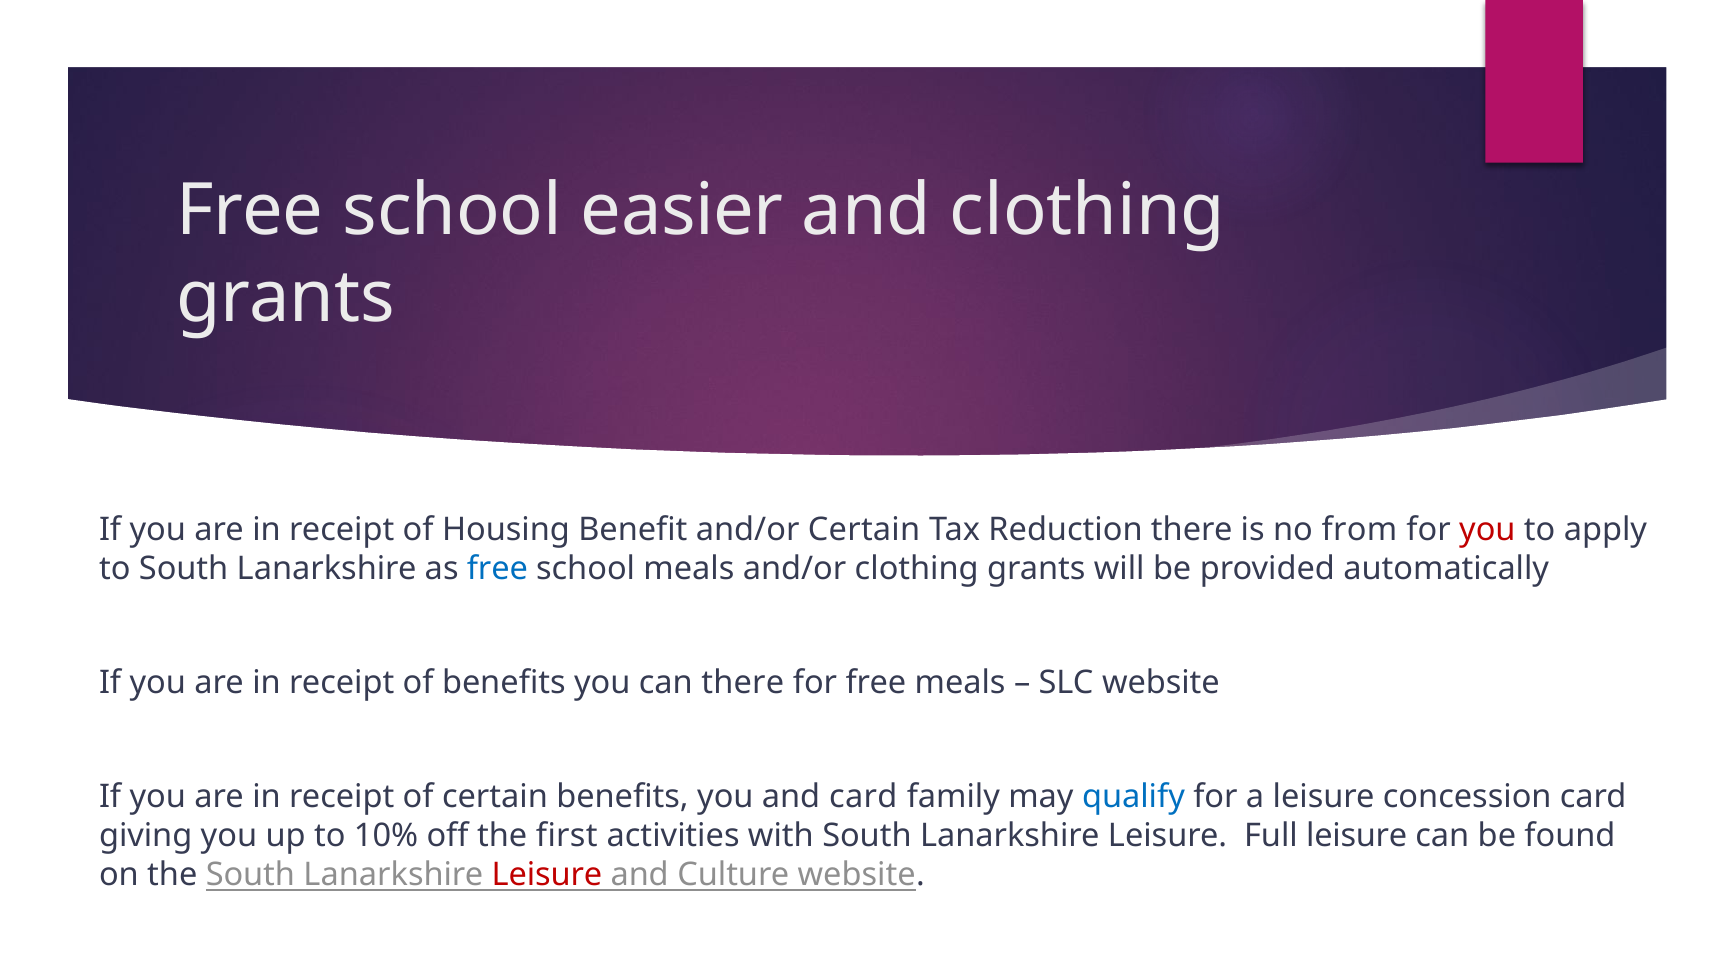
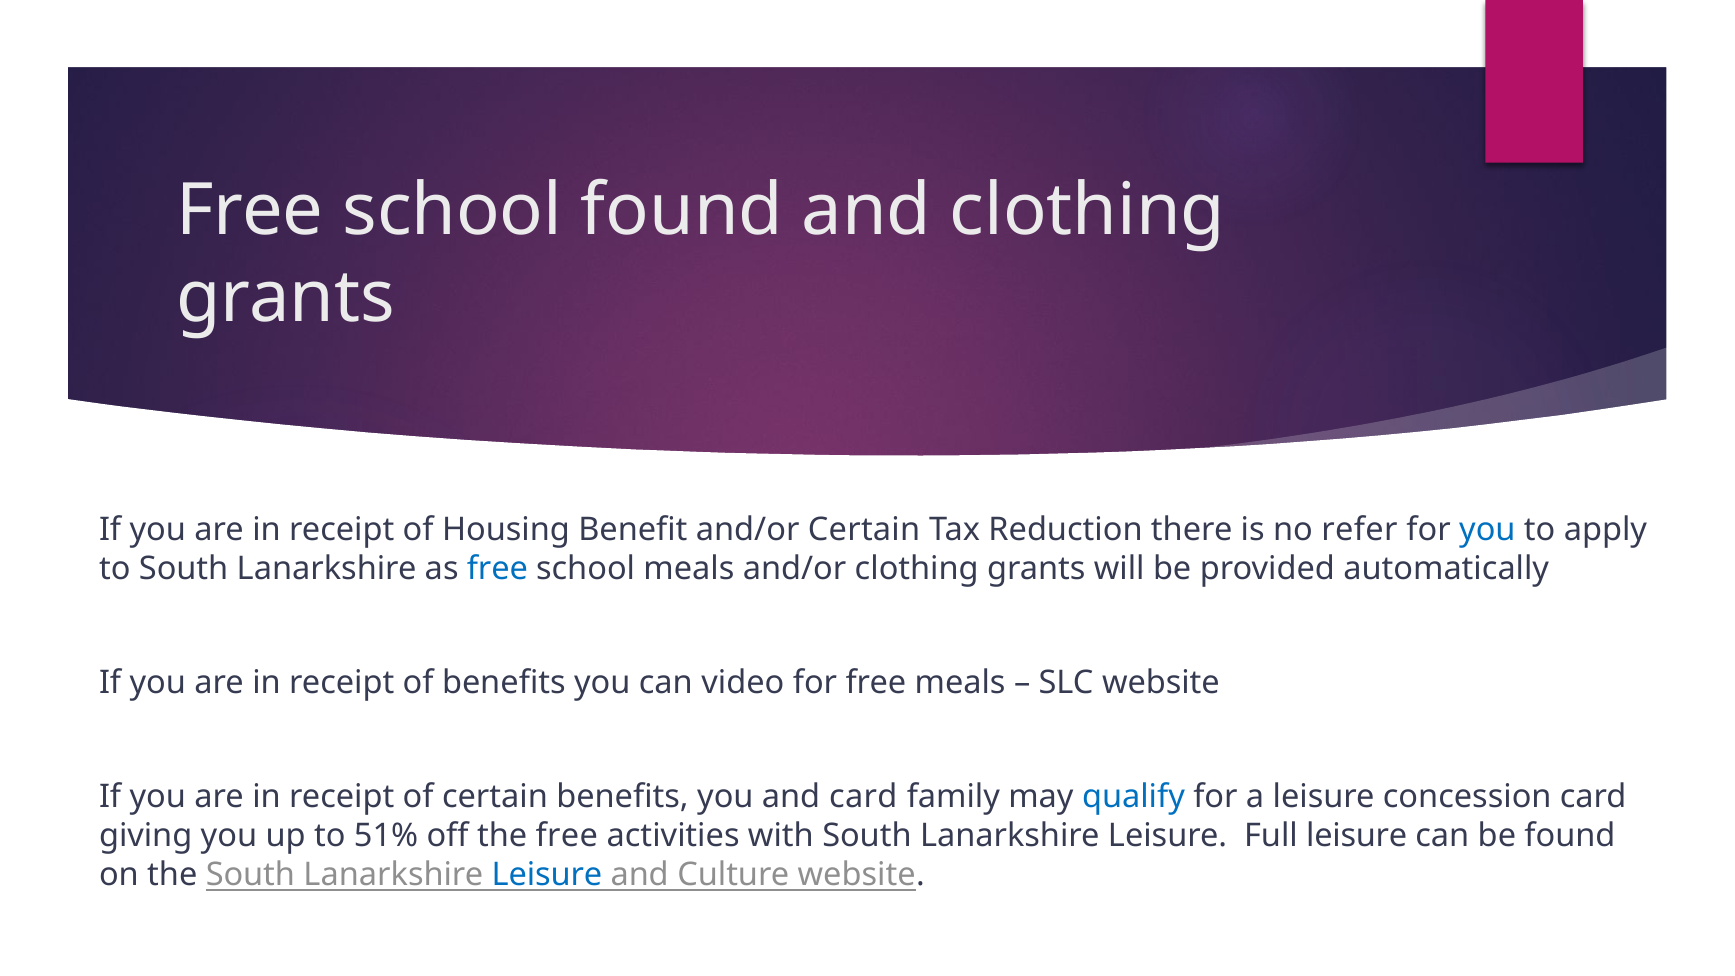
school easier: easier -> found (682, 211)
from: from -> refer (1359, 529)
you colour: red -> blue (1487, 529)
can there: there -> video (743, 683)
10%: 10% -> 51% (386, 836)
the first: first -> free (567, 836)
Leisure colour: red -> blue (547, 875)
